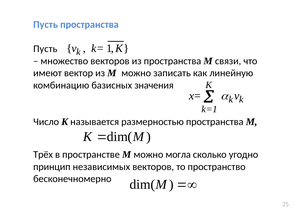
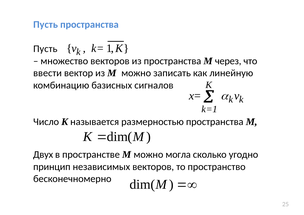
связи: связи -> через (228, 61)
имеют: имеют -> ввести (48, 73)
значения: значения -> сигналов (154, 85)
Трёх: Трёх -> Двух (43, 155)
